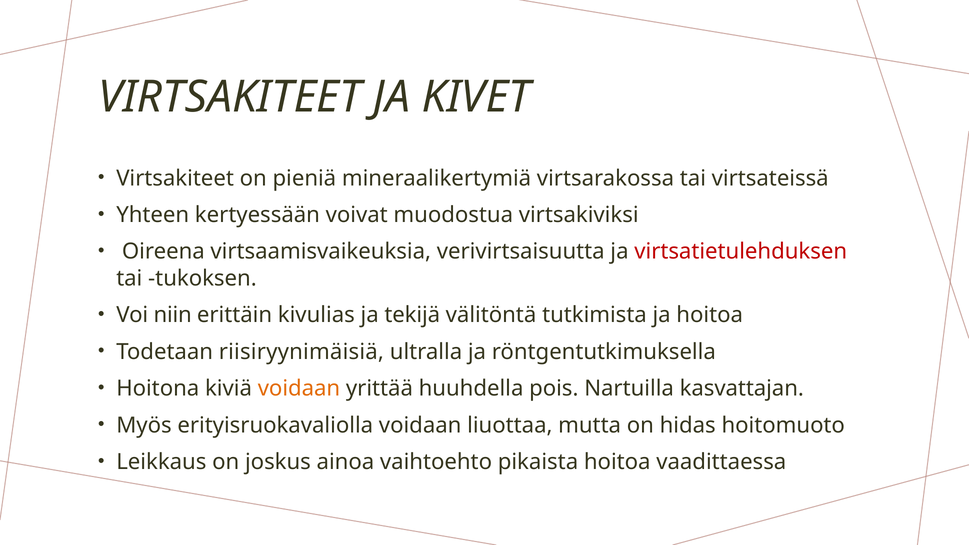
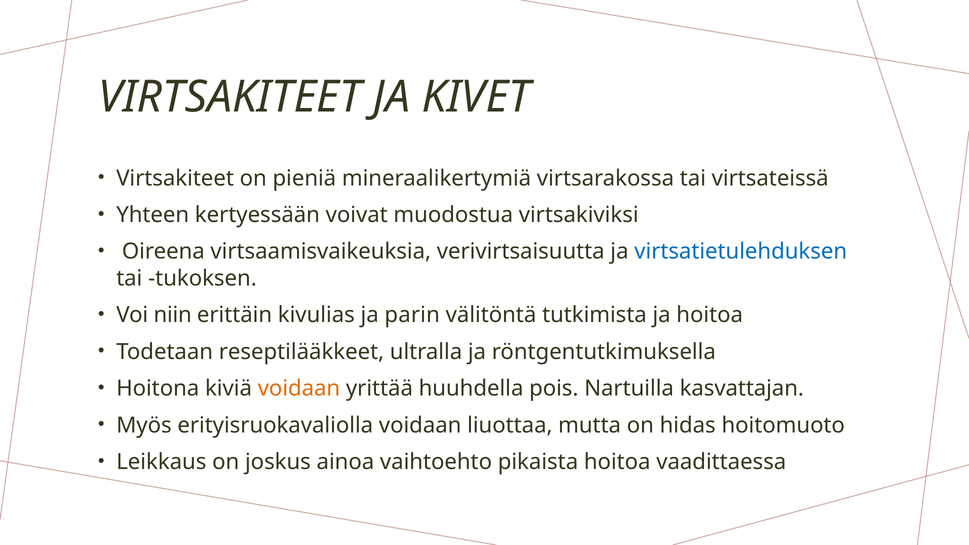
virtsatietulehduksen colour: red -> blue (741, 252)
tekijä: tekijä -> parin (412, 315)
riisiryynimäisiä: riisiryynimäisiä -> reseptilääkkeet (301, 352)
